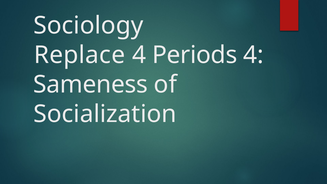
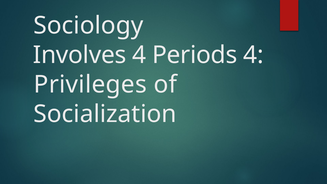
Replace: Replace -> Involves (80, 55)
Sameness: Sameness -> Privileges (90, 84)
